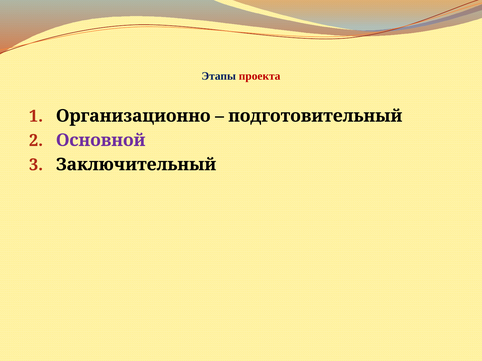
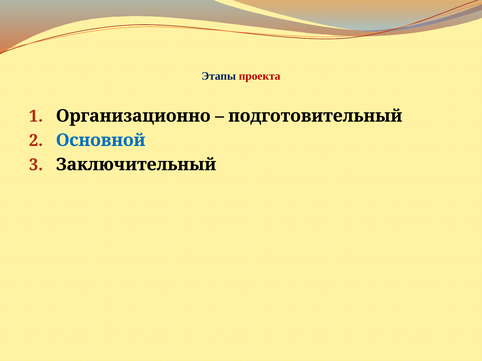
Основной colour: purple -> blue (101, 140)
